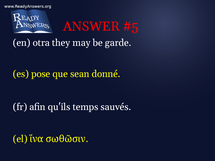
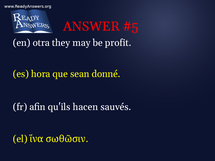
garde: garde -> profit (118, 43)
pose: pose -> hora (41, 74)
temps: temps -> hacen (85, 107)
